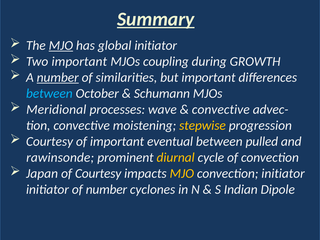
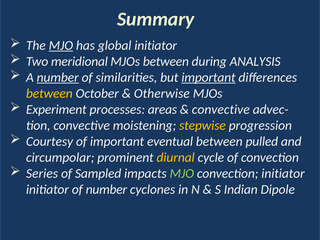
Summary underline: present -> none (156, 19)
Two important: important -> meridional (79, 61)
MJOs coupling: coupling -> between (166, 61)
GROWTH: GROWTH -> ANALYSIS (255, 61)
important underline: none -> present (208, 77)
between colour: light blue -> yellow (49, 93)
Schumann: Schumann -> Otherwise (162, 93)
Meridional: Meridional -> Experiment (56, 109)
wave: wave -> areas (162, 109)
rawinsonde: rawinsonde -> circumpolar (60, 157)
Japan: Japan -> Series (42, 173)
of Courtesy: Courtesy -> Sampled (98, 173)
MJO colour: yellow -> light green (182, 173)
